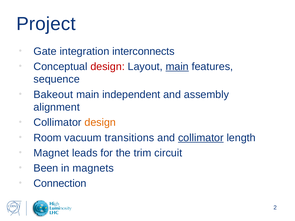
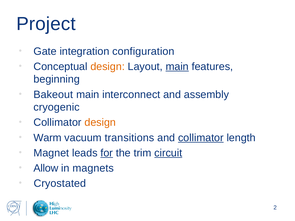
interconnects: interconnects -> configuration (143, 51)
design colour: red -> orange (108, 67)
sequence: sequence -> beginning (57, 79)
independent: independent -> interconnect (131, 95)
alignment: alignment -> cryogenic (57, 107)
Room: Room -> Warm (48, 138)
for underline: none -> present (107, 153)
circuit underline: none -> present (168, 153)
Been: Been -> Allow (46, 168)
Connection: Connection -> Cryostated (60, 184)
